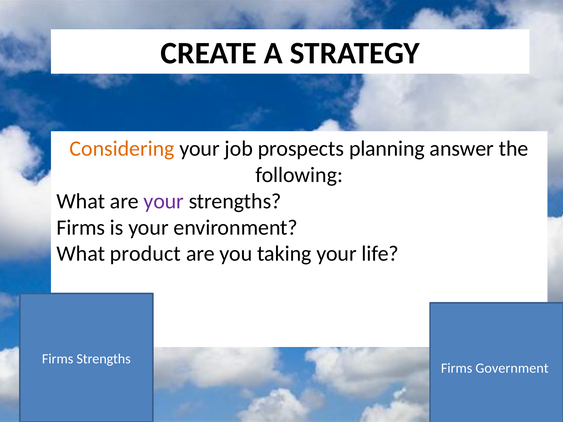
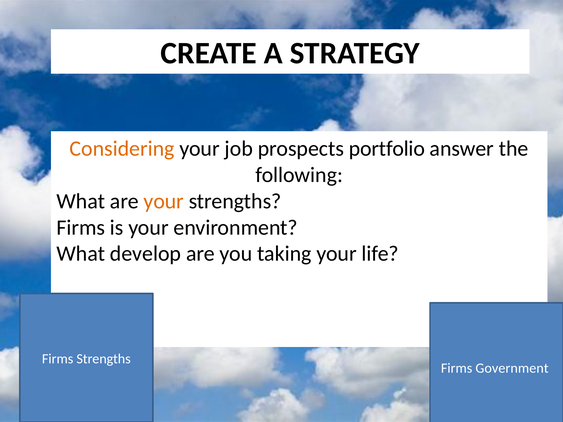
planning: planning -> portfolio (387, 149)
your colour: purple -> orange (164, 201)
product: product -> develop (145, 254)
